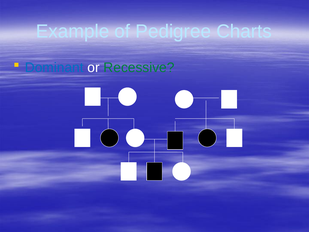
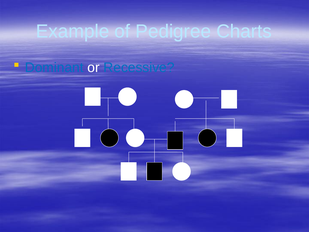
Recessive colour: green -> blue (139, 67)
